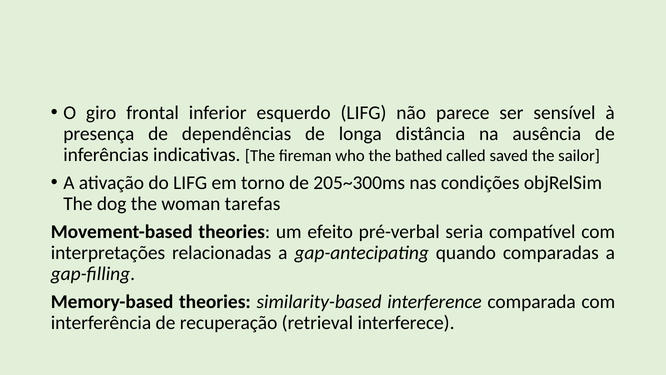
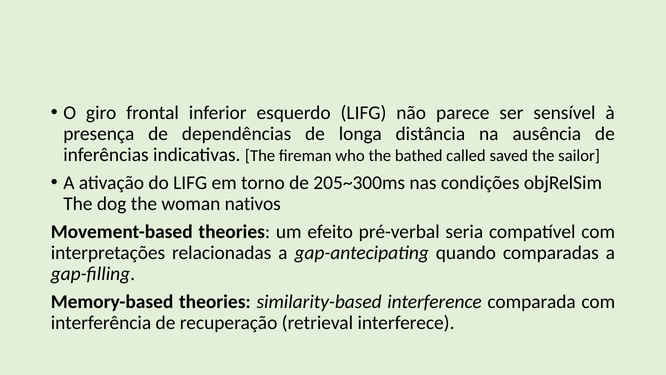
tarefas: tarefas -> nativos (253, 203)
